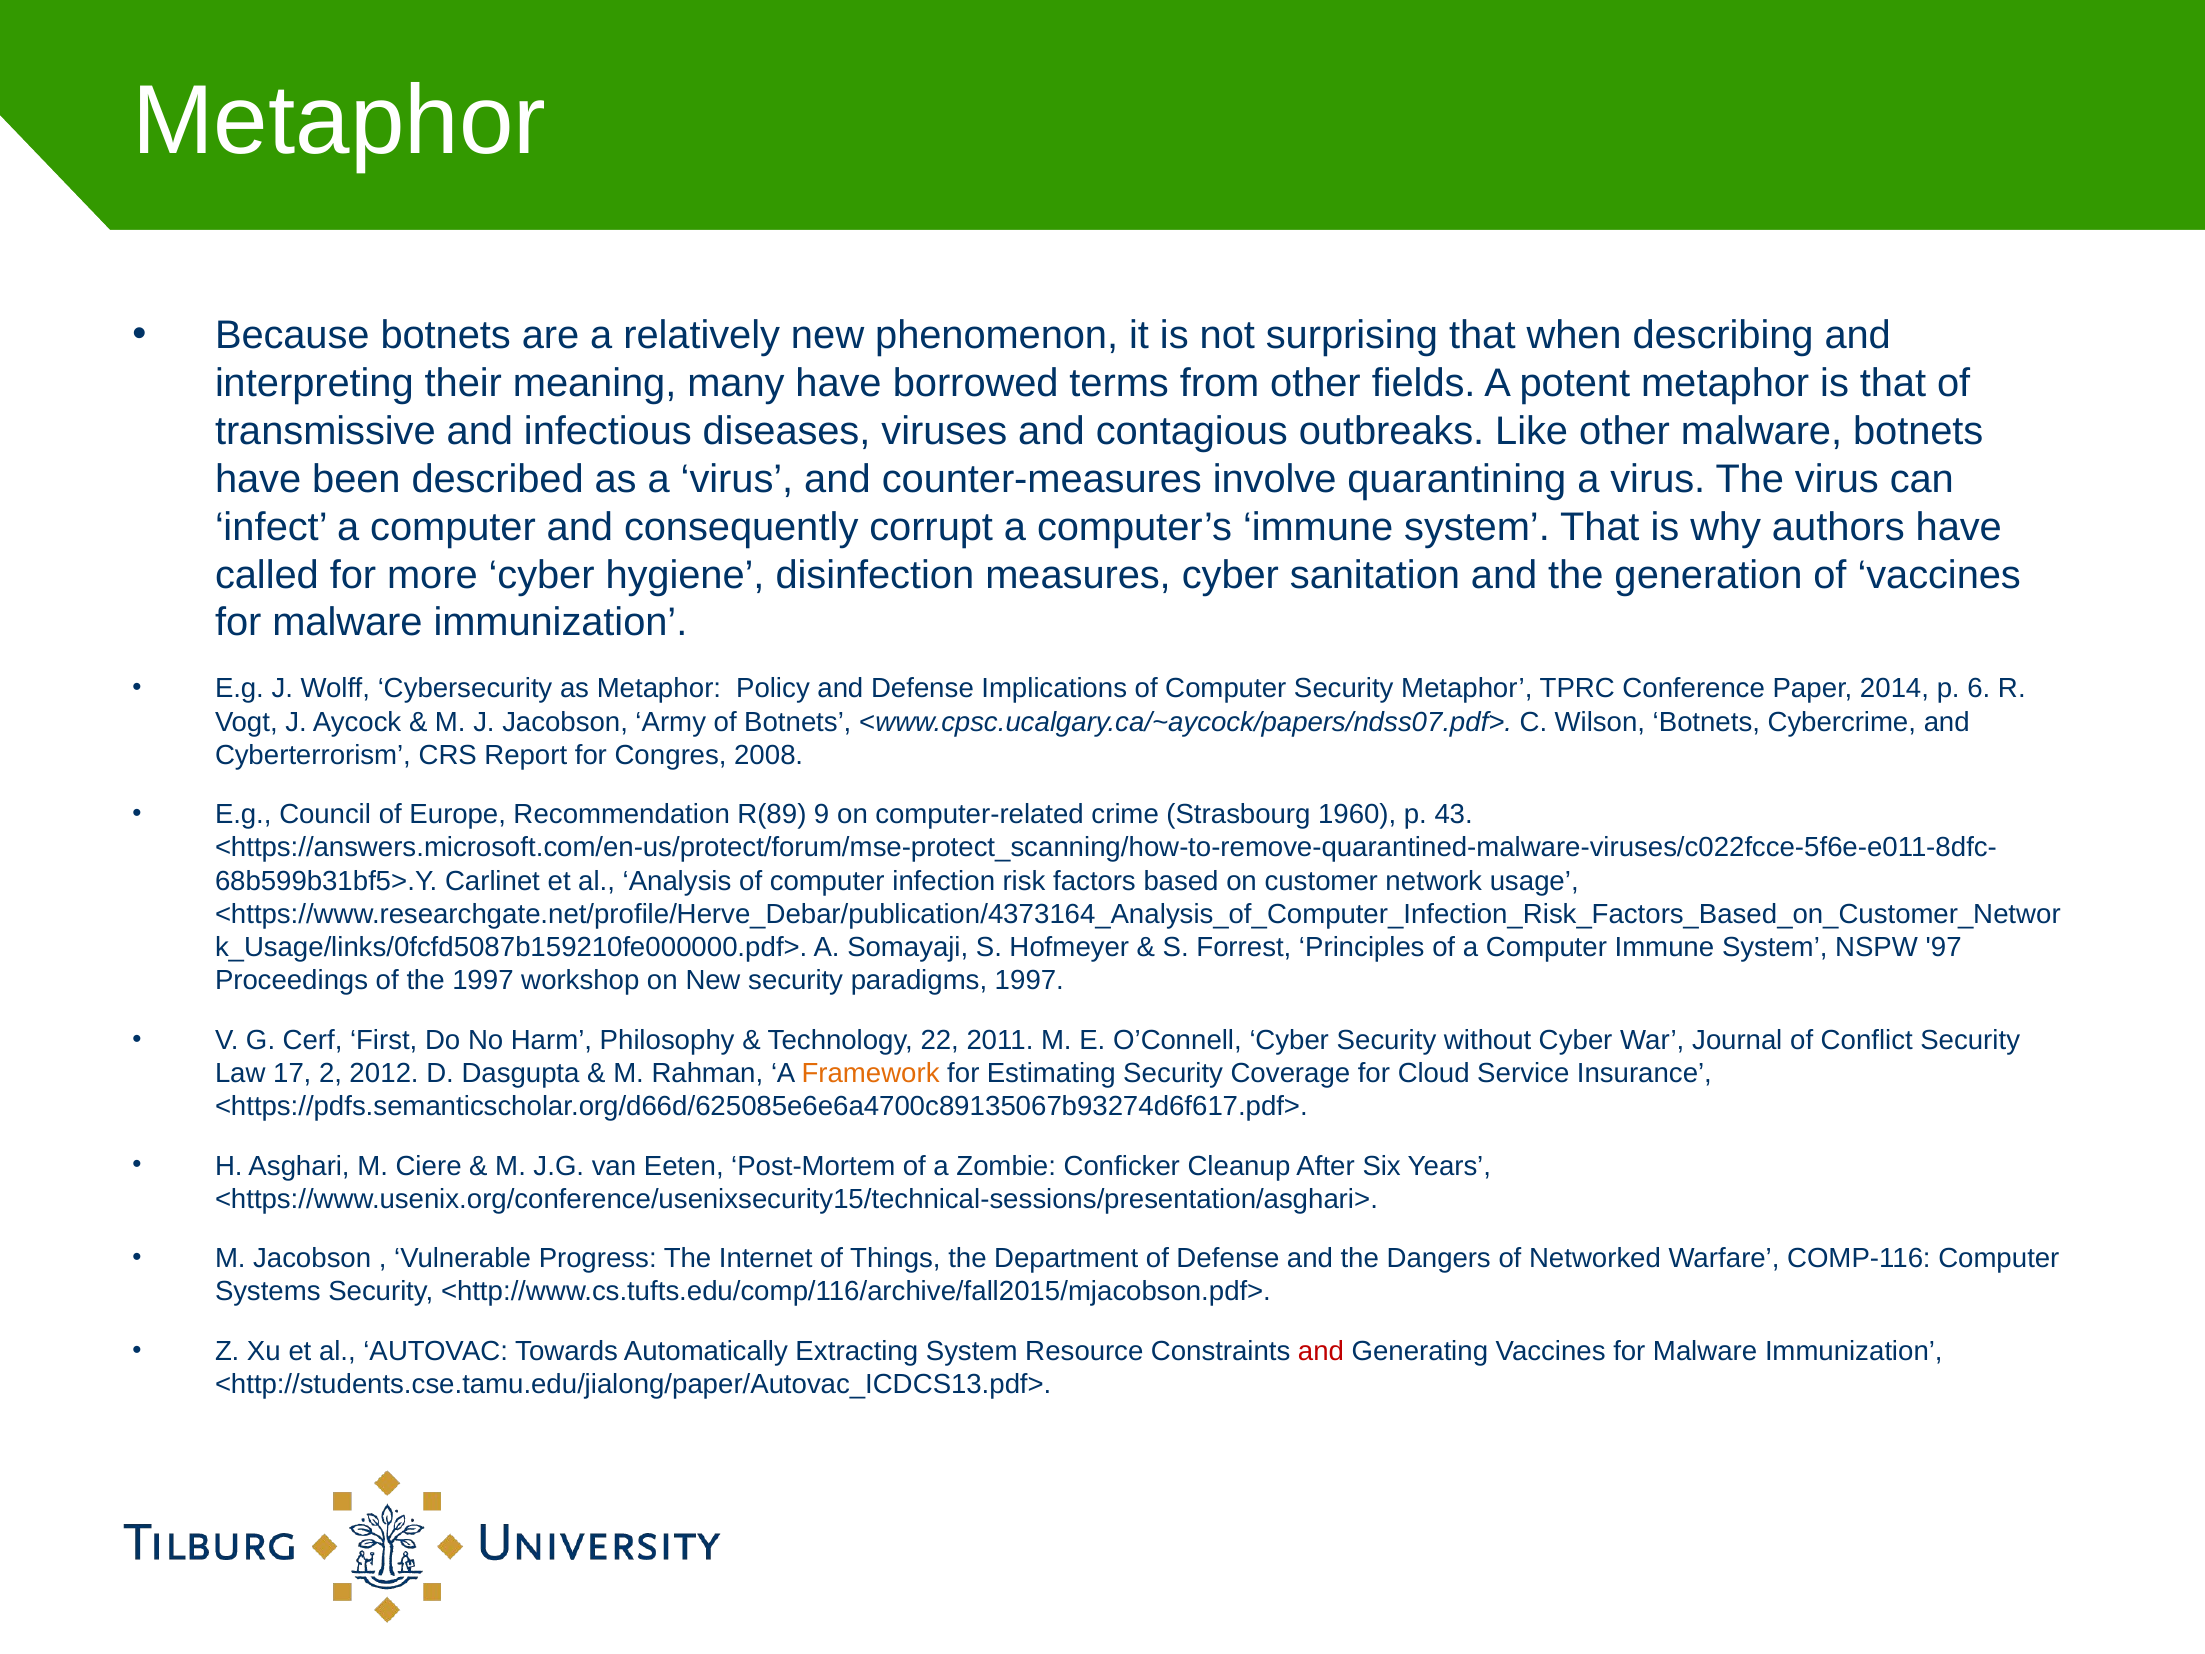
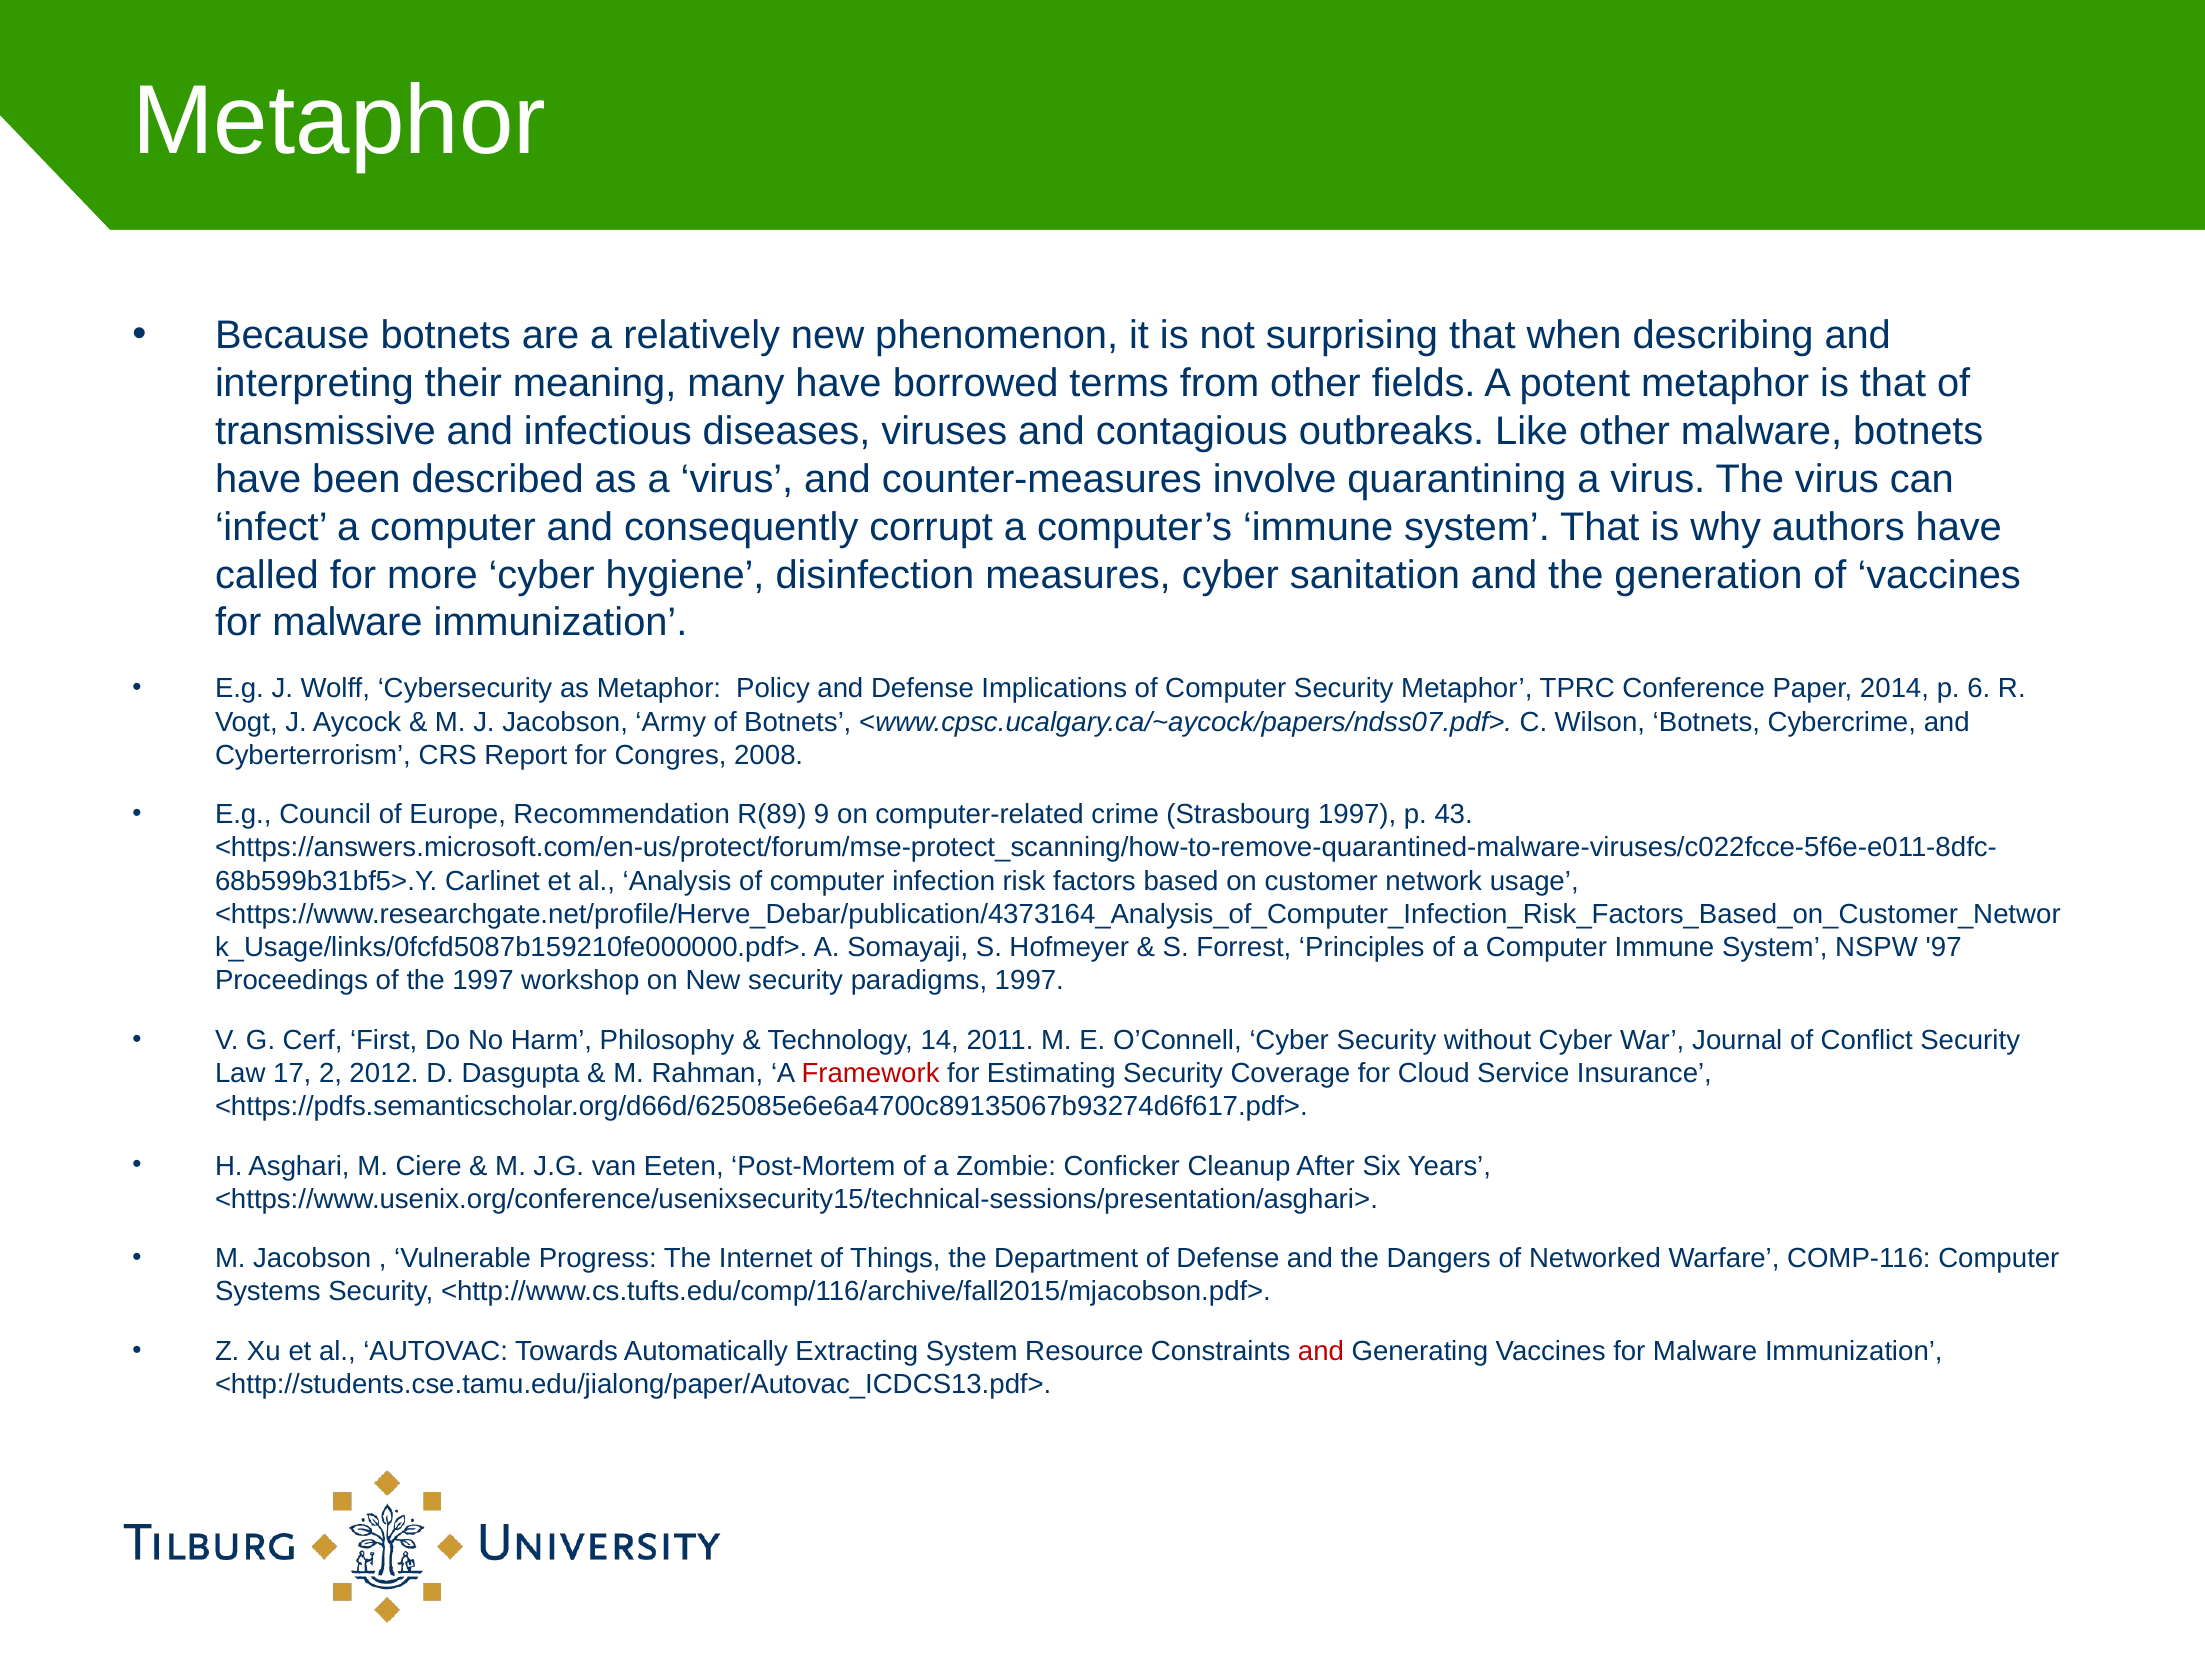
Strasbourg 1960: 1960 -> 1997 (1357, 815)
22: 22 -> 14 (940, 1040)
Framework colour: orange -> red (871, 1073)
